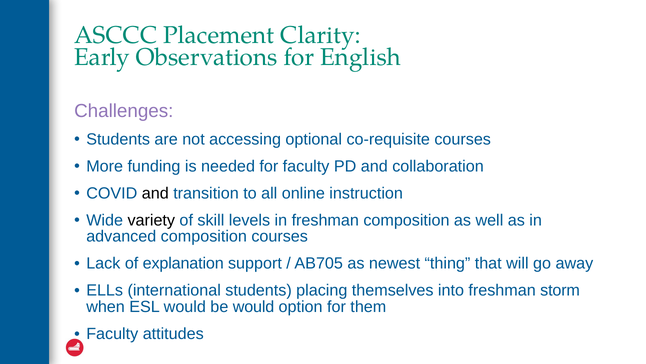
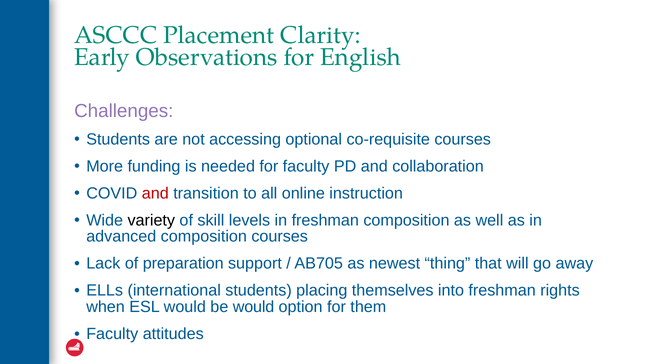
and colour: black -> red (155, 193)
explanation: explanation -> preparation (183, 263)
storm: storm -> rights (560, 290)
